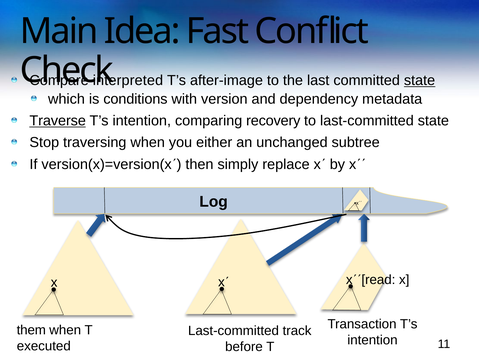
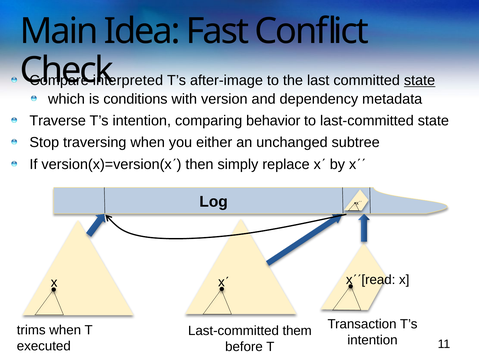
Traverse underline: present -> none (58, 120)
recovery: recovery -> behavior (273, 120)
them: them -> trims (31, 329)
track: track -> them (297, 330)
